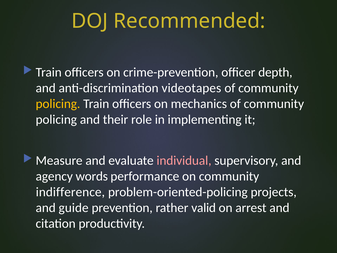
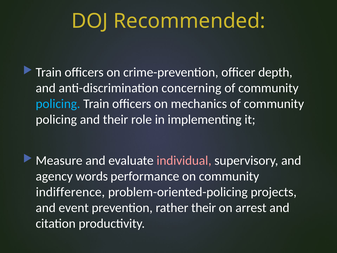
videotapes: videotapes -> concerning (191, 88)
policing colour: yellow -> light blue (58, 104)
guide: guide -> event (74, 208)
rather valid: valid -> their (204, 208)
